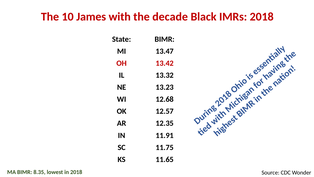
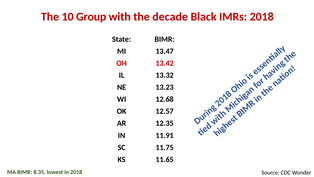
James: James -> Group (91, 17)
